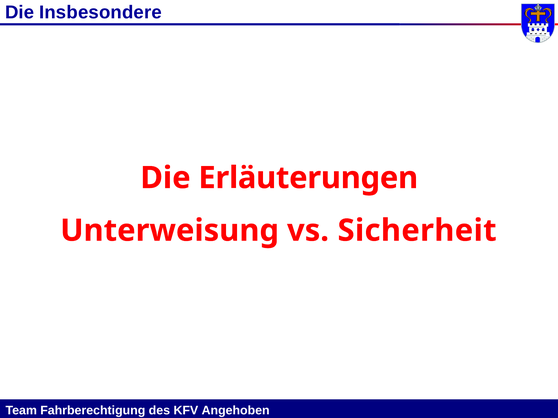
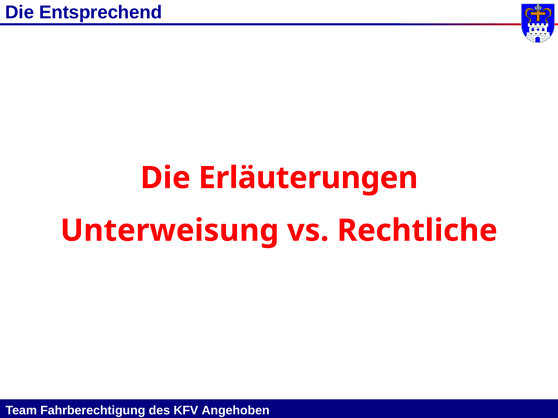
Insbesondere: Insbesondere -> Entsprechend (101, 12)
Sicherheit: Sicherheit -> Rechtliche (417, 231)
